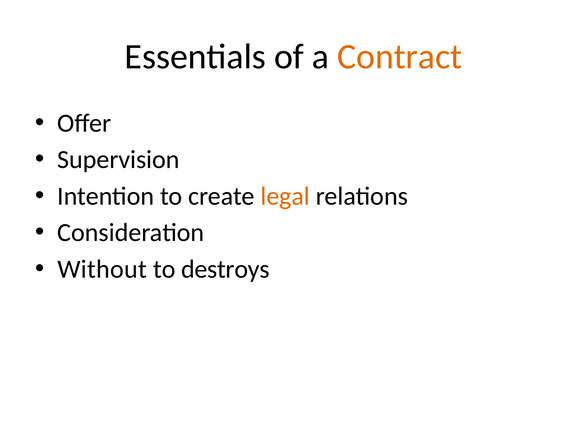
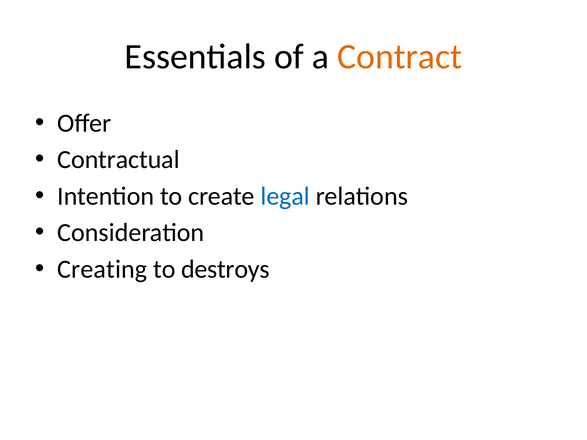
Supervision: Supervision -> Contractual (118, 160)
legal colour: orange -> blue (285, 196)
Without: Without -> Creating (102, 269)
